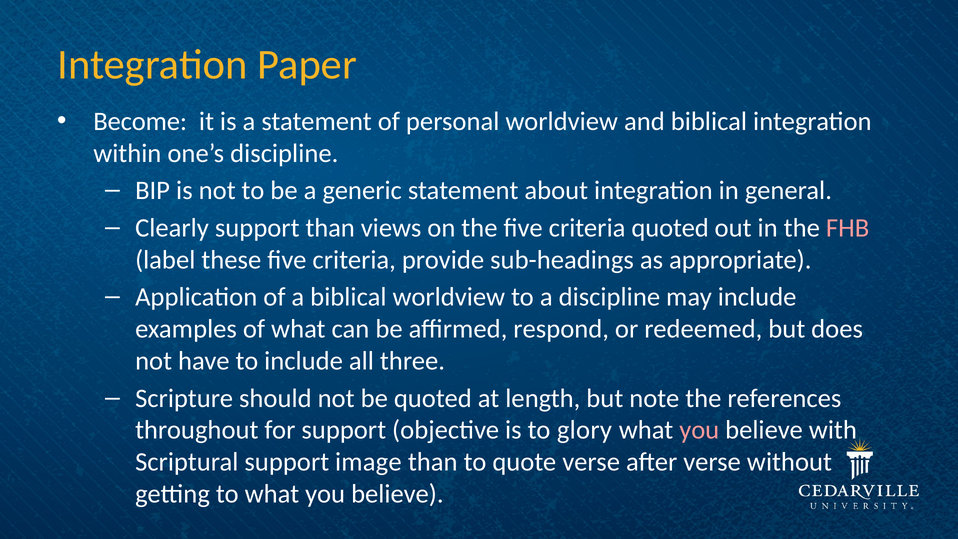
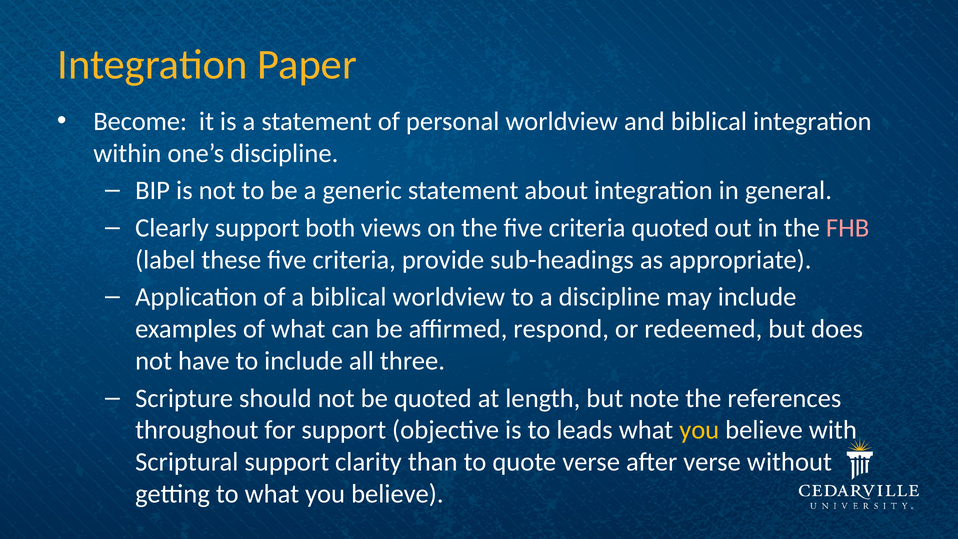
support than: than -> both (330, 228)
glory: glory -> leads (585, 430)
you colour: pink -> yellow (699, 430)
image: image -> clarity (368, 462)
